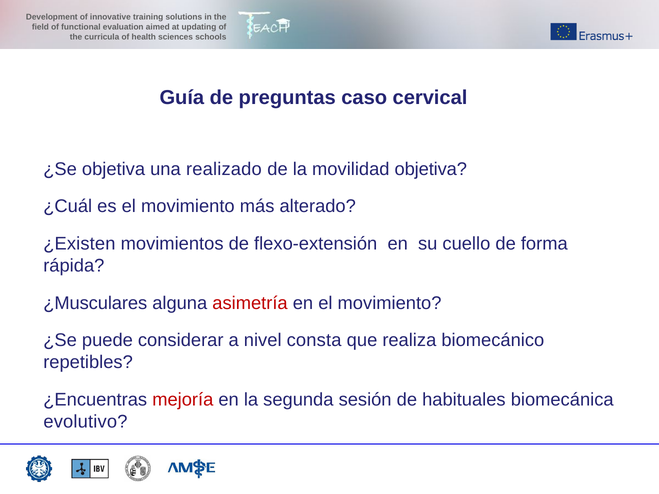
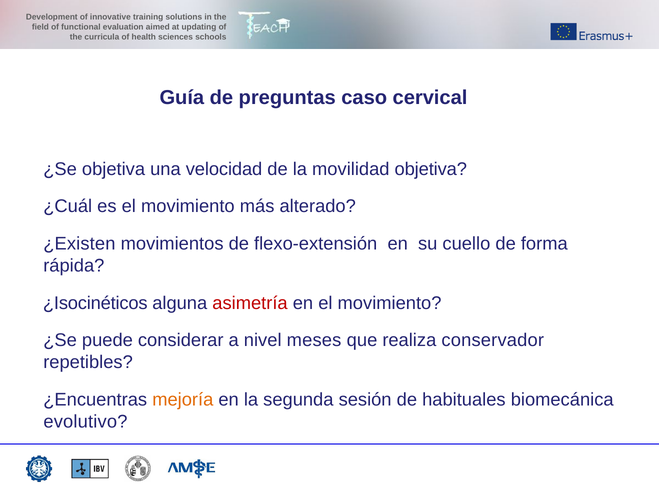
realizado: realizado -> velocidad (224, 169)
¿Musculares: ¿Musculares -> ¿Isocinéticos (95, 303)
consta: consta -> meses (314, 340)
biomecánico: biomecánico -> conservador (493, 340)
mejoría colour: red -> orange (183, 400)
